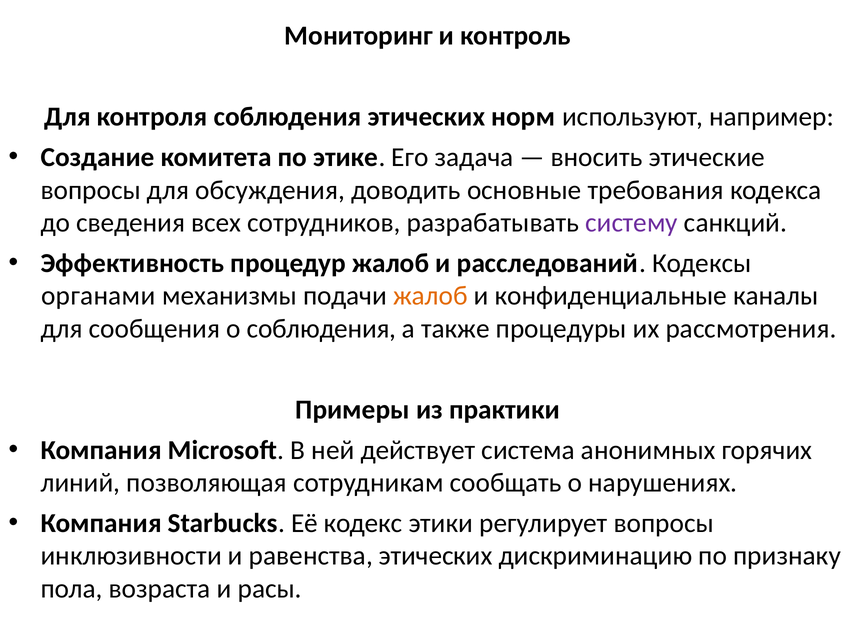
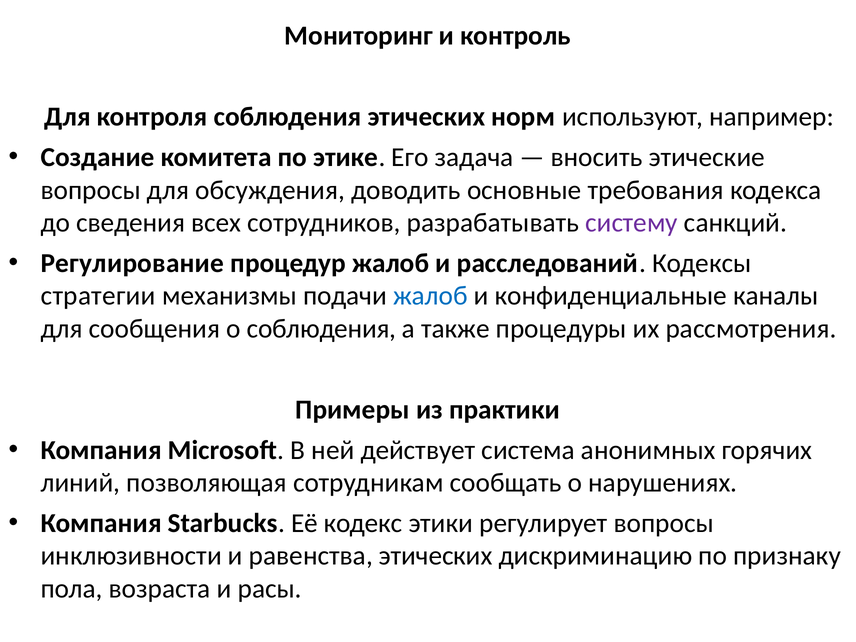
Эффективность: Эффективность -> Регулирование (132, 263)
органами: органами -> стратегии (98, 296)
жалоб colour: orange -> blue (430, 296)
